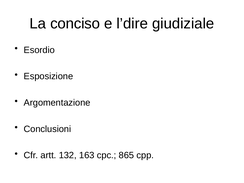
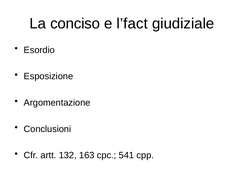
l’dire: l’dire -> l’fact (132, 24)
865: 865 -> 541 (126, 155)
